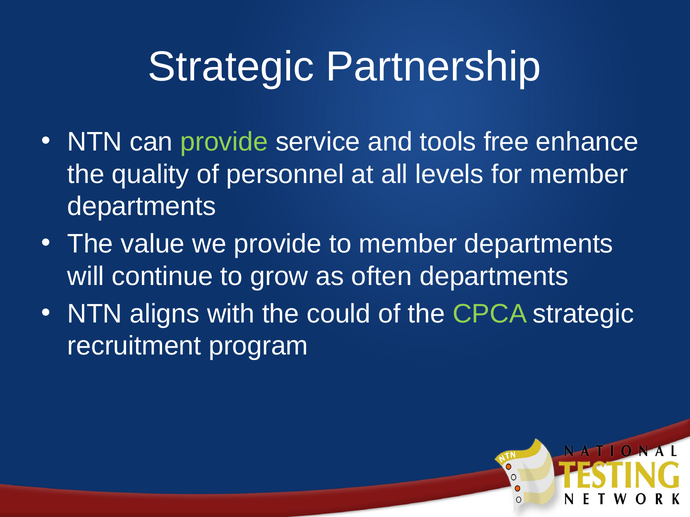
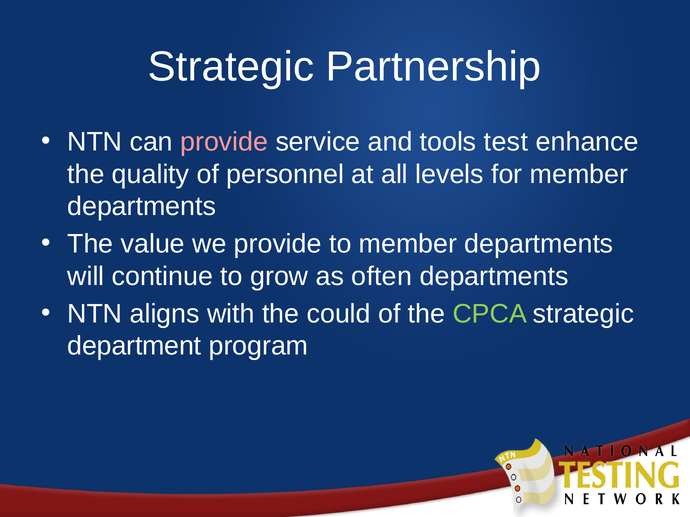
provide colour: light green -> pink (224, 142)
free: free -> test (506, 142)
recruitment: recruitment -> department (134, 346)
